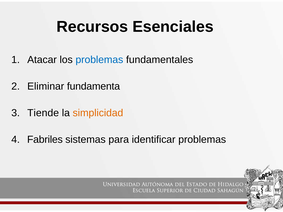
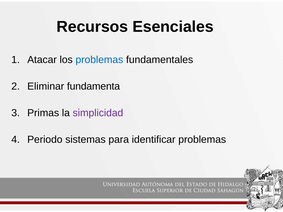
Tiende: Tiende -> Primas (43, 113)
simplicidad colour: orange -> purple (98, 113)
Fabriles: Fabriles -> Periodo (45, 140)
